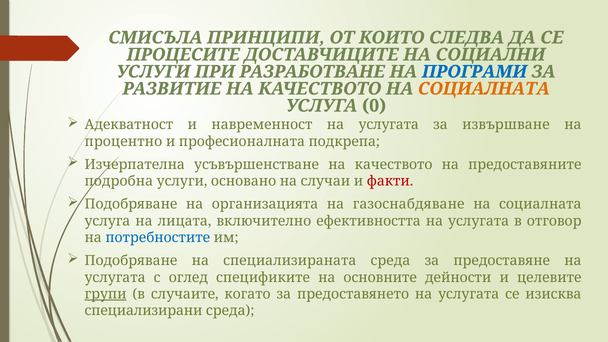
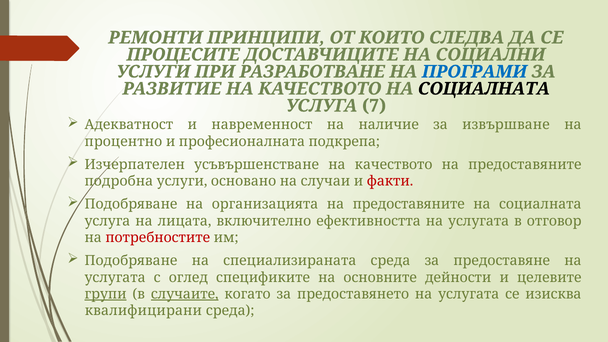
СМИСЪЛА: СМИСЪЛА -> РЕМОНТИ (155, 38)
СОЦИАЛНАТА colour: orange -> black (484, 89)
0: 0 -> 7 (374, 106)
навременност на услугата: услугата -> наличие (389, 125)
Изчерпателна: Изчерпателна -> Изчерпателен (135, 164)
организацията на газоснабдяване: газоснабдяване -> предоставяните (409, 204)
потребностите colour: blue -> red (158, 238)
случаите underline: none -> present (185, 294)
специализирани: специализирани -> квалифицирани (143, 311)
